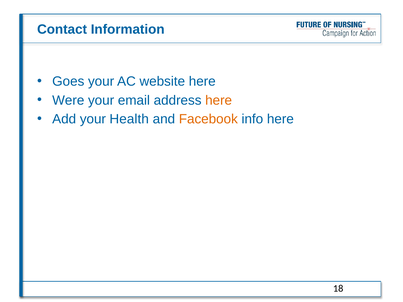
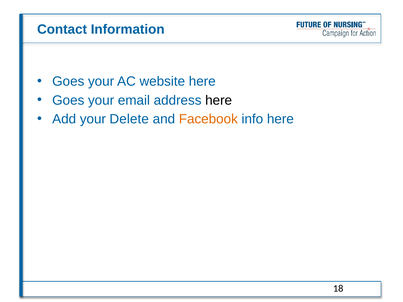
Were: Were -> Goes (68, 100)
here colour: orange -> black (219, 100)
Health: Health -> Delete (129, 119)
